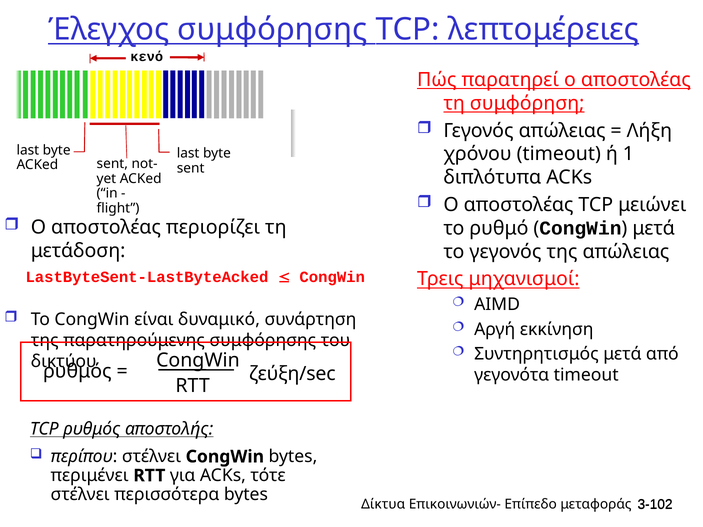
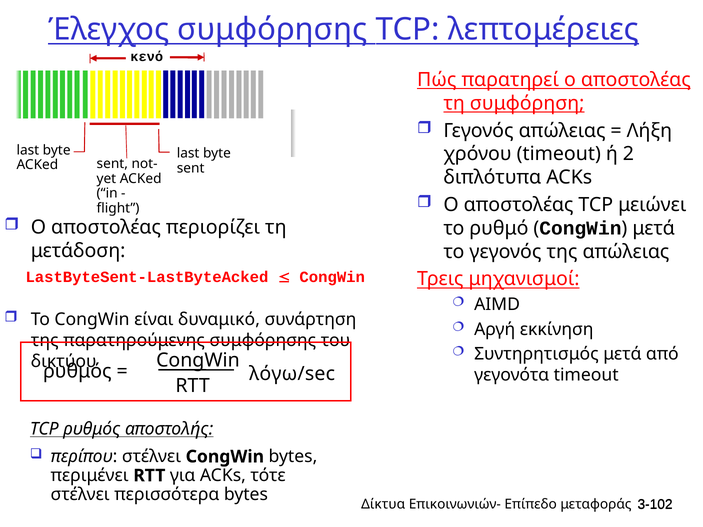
1: 1 -> 2 (628, 154)
ζεύξη/sec: ζεύξη/sec -> λόγω/sec (292, 374)
